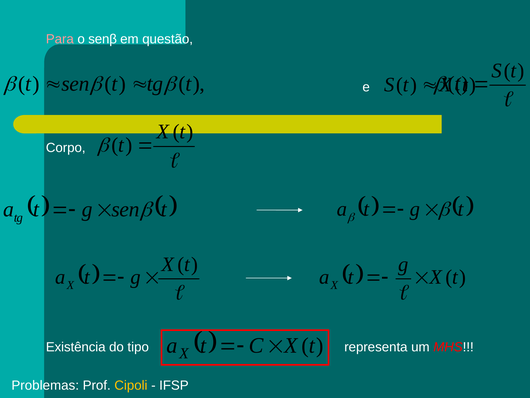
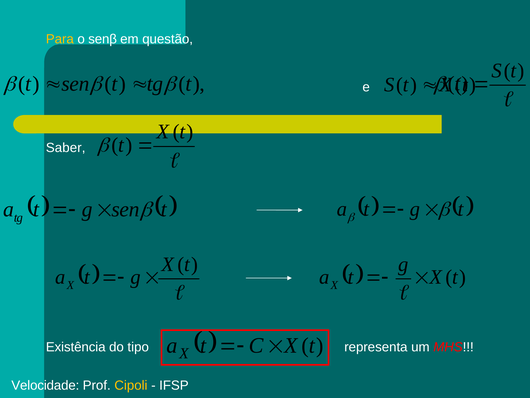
Para colour: pink -> yellow (60, 39)
Corpo: Corpo -> Saber (66, 148)
Problemas: Problemas -> Velocidade (45, 385)
